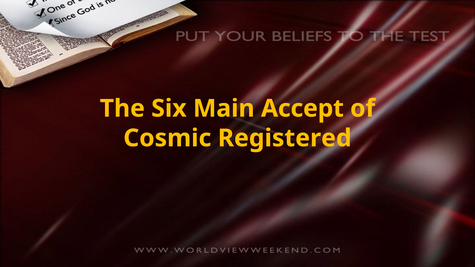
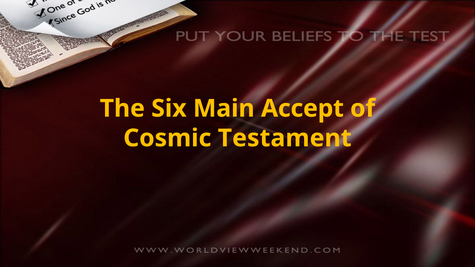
Registered: Registered -> Testament (285, 138)
